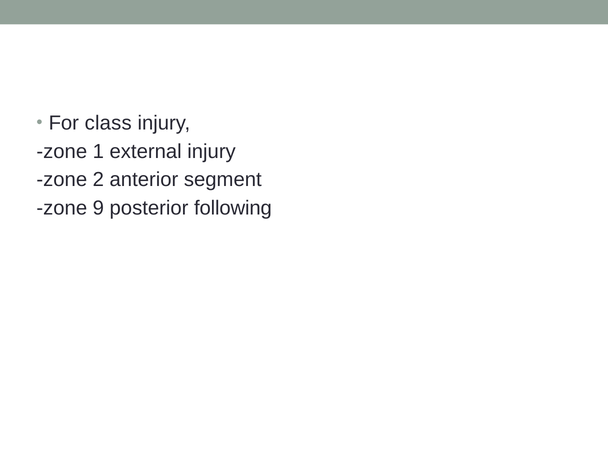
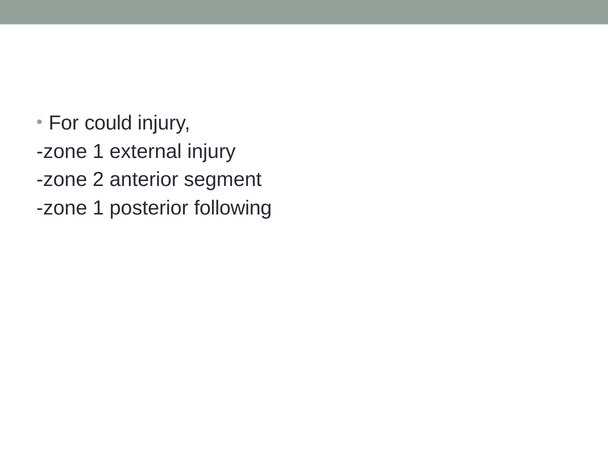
class: class -> could (108, 123)
9: 9 -> 1 (98, 208)
